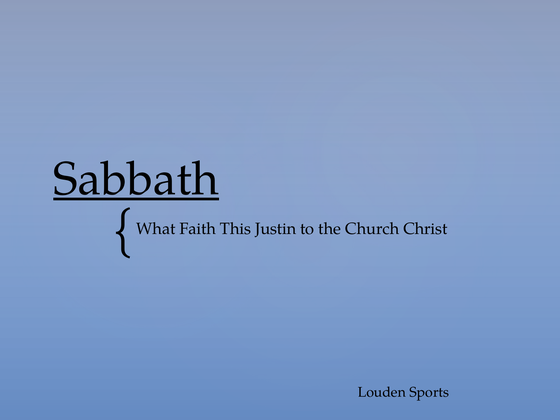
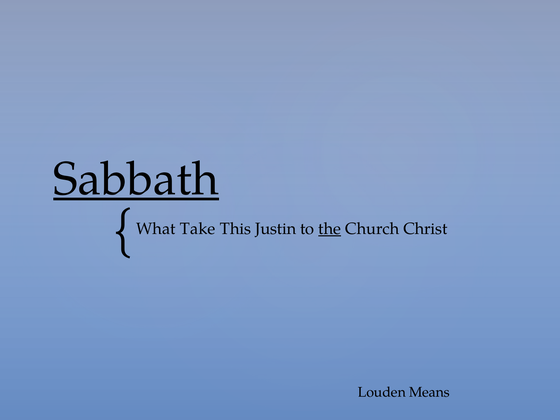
Faith: Faith -> Take (198, 229)
the underline: none -> present (330, 229)
Sports: Sports -> Means (429, 392)
